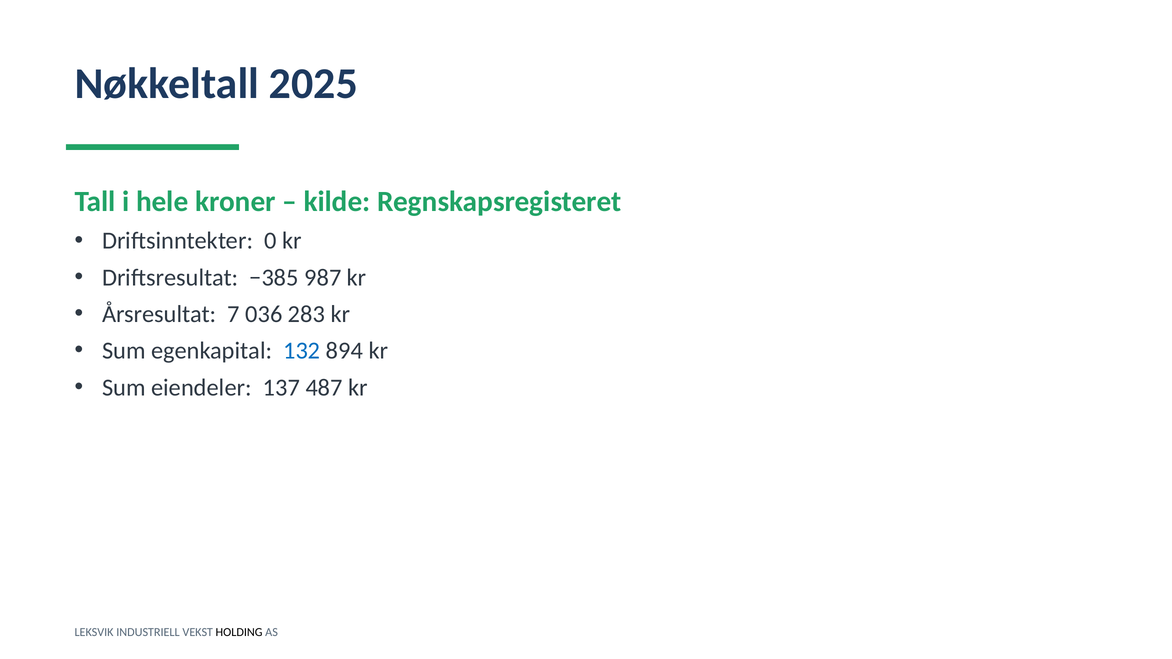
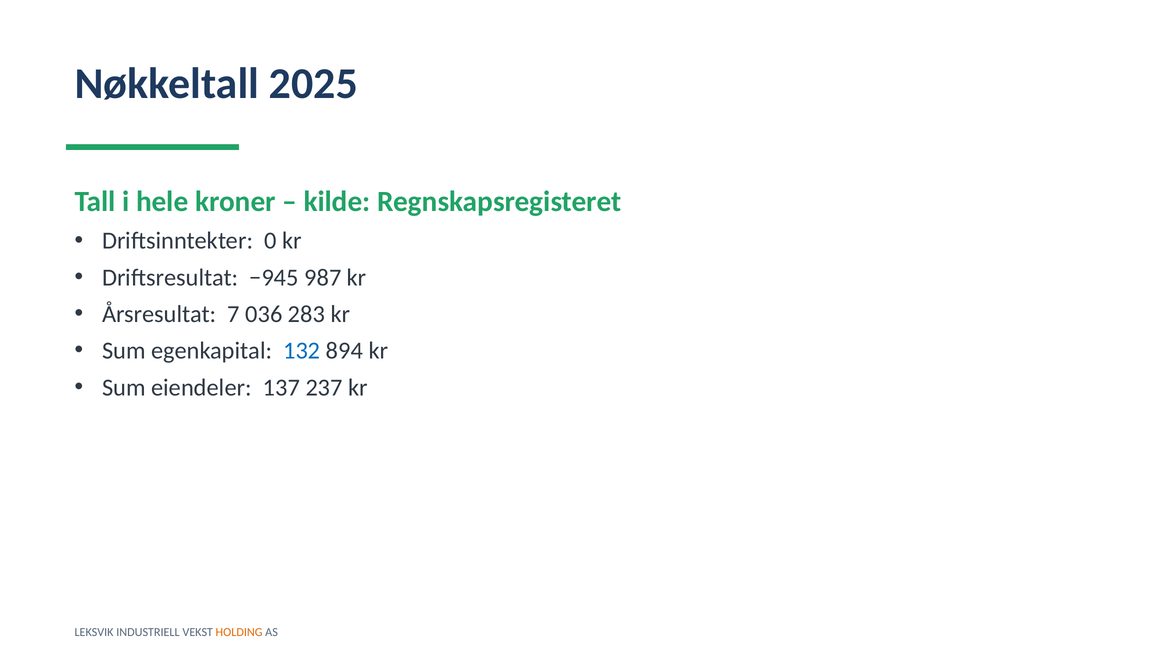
−385: −385 -> −945 (274, 278)
487: 487 -> 237 (324, 388)
HOLDING colour: black -> orange (239, 633)
